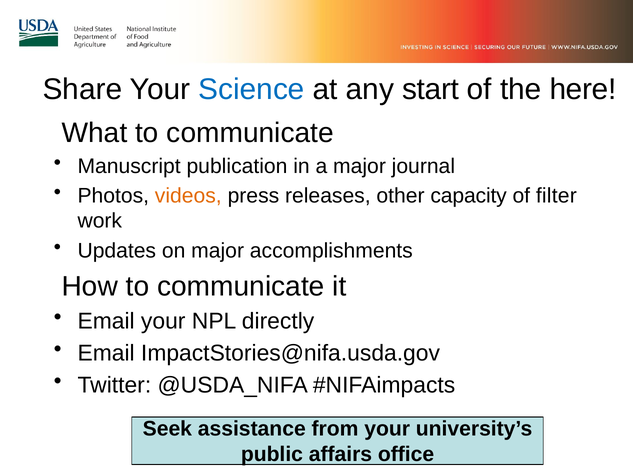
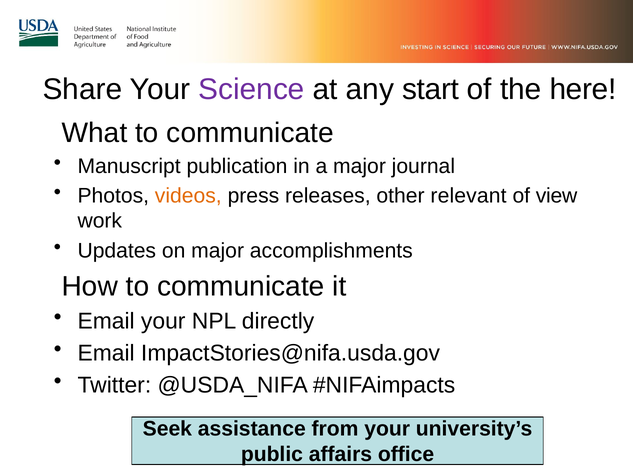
Science colour: blue -> purple (252, 89)
capacity: capacity -> relevant (468, 196)
filter: filter -> view (557, 196)
